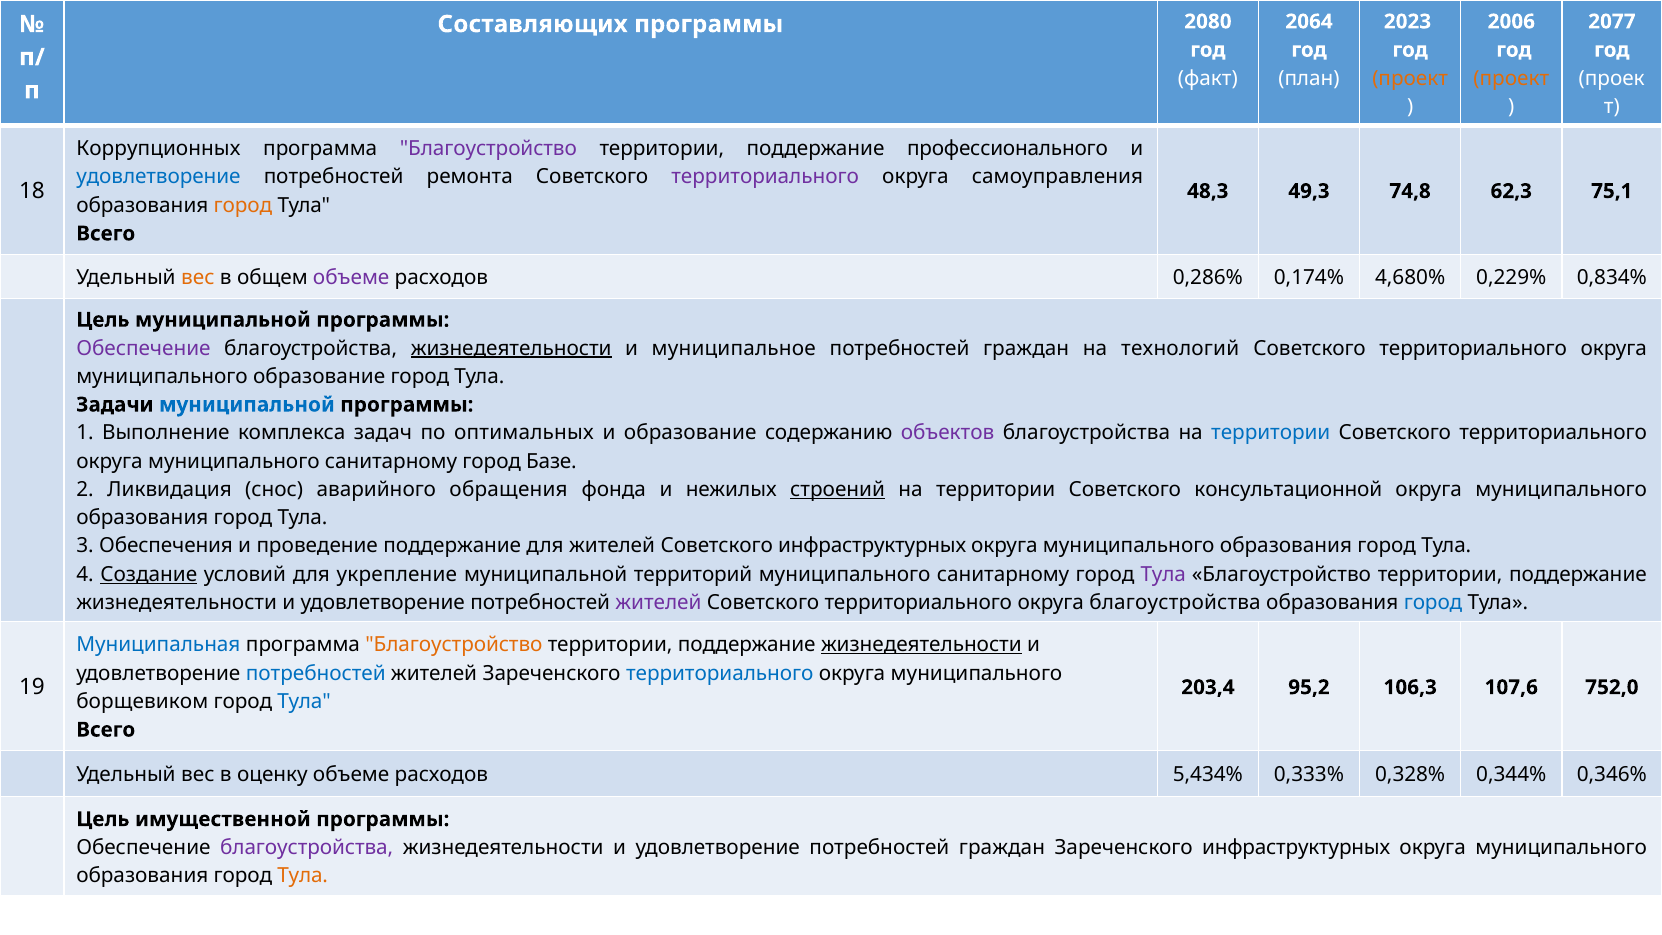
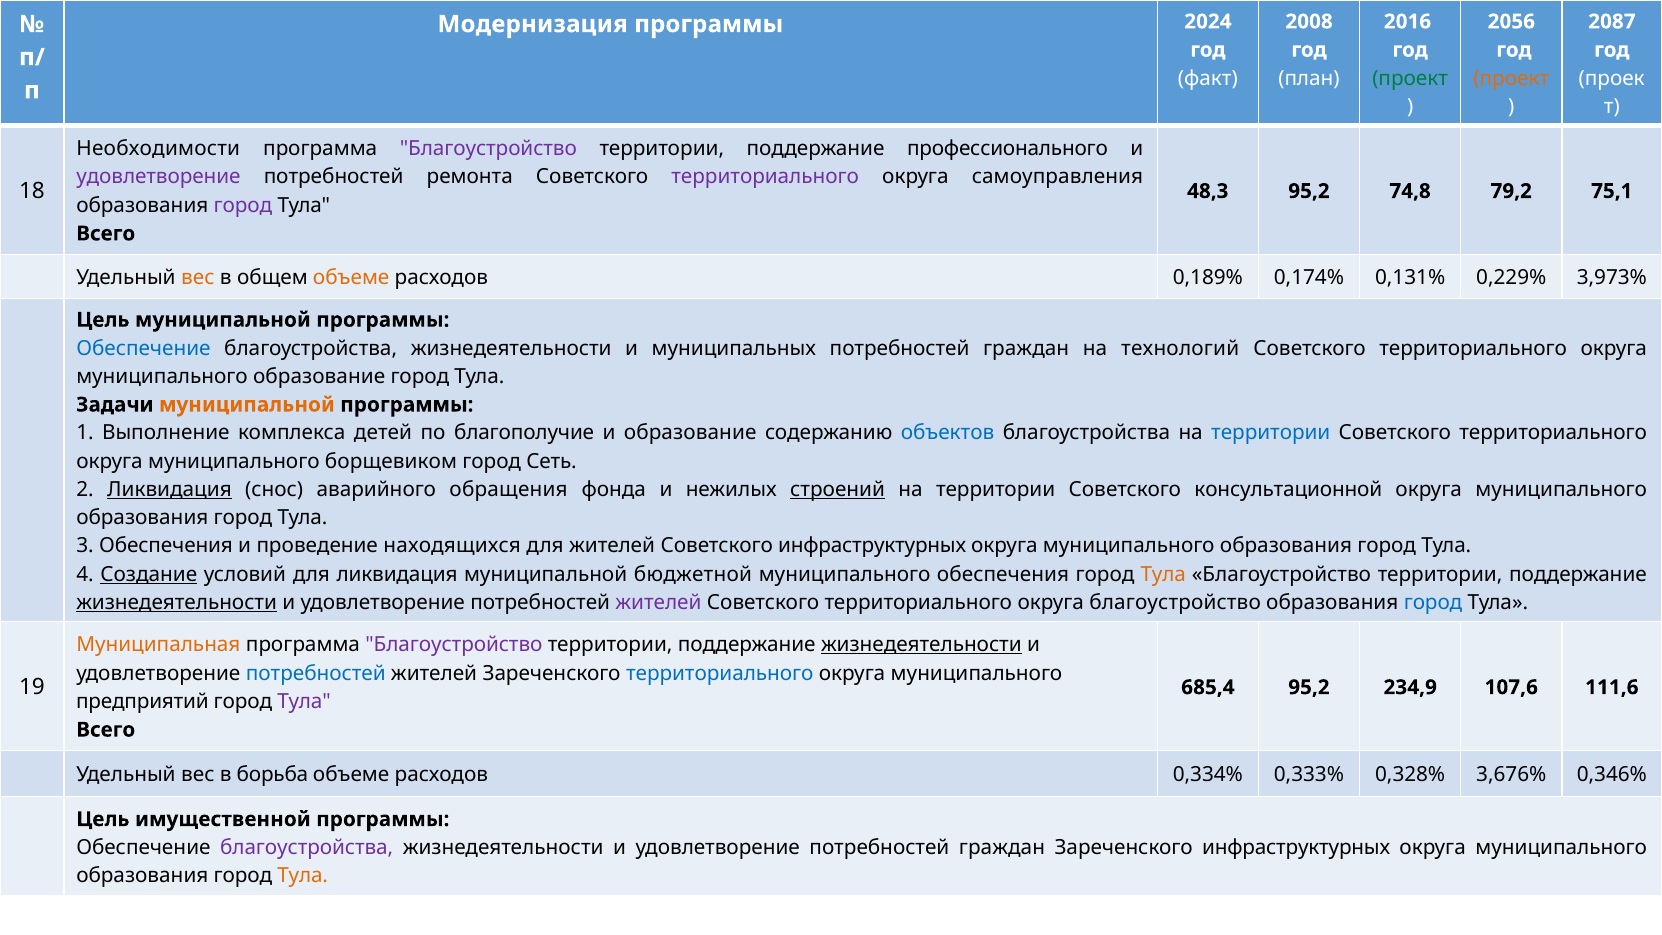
2064: 2064 -> 2008 (1309, 22)
2023: 2023 -> 2016 (1407, 22)
2006: 2006 -> 2056 (1511, 22)
2077: 2077 -> 2087 (1612, 22)
Составляющих: Составляющих -> Модернизация (533, 24)
2080: 2080 -> 2024 (1208, 22)
проект colour: orange -> green (1410, 78)
Коррупционных: Коррупционных -> Необходимости (158, 149)
удовлетворение colour: blue -> purple (158, 177)
48,3 49,3: 49,3 -> 95,2 (1309, 191)
62,3: 62,3 -> 79,2 (1511, 191)
город colour: orange -> purple (243, 205)
объеме colour: purple -> orange (351, 277)
0,286%: 0,286% -> 0,189% (1208, 277)
4,680%: 4,680% -> 0,131% (1410, 277)
0,834%: 0,834% -> 3,973% (1612, 277)
Обеспечение colour: purple -> blue (143, 348)
жизнедеятельности underline: present -> none (511, 348)
муниципальное: муниципальное -> муниципальных (734, 348)
муниципальной colour: blue -> orange (247, 405)
задач: задач -> детей (383, 433)
оптимальных: оптимальных -> благополучие (524, 433)
объектов colour: purple -> blue (948, 433)
округа муниципального санитарному: санитарному -> борщевиком (391, 461)
Базе: Базе -> Сеть (551, 461)
Ликвидация underline: none -> present (169, 489)
проведение поддержание: поддержание -> находящихся (452, 546)
для укрепление: укрепление -> ликвидация (397, 574)
территорий: территорий -> бюджетной (693, 574)
санитарному: санитарному -> обеспечения (1003, 574)
Тула colour: purple -> orange (1163, 574)
жизнедеятельности underline: none -> present (177, 603)
округа благоустройства: благоустройства -> благоустройство (1175, 603)
Муниципальная colour: blue -> orange (158, 645)
Благоустройство colour: orange -> purple (454, 645)
203,4: 203,4 -> 685,4 (1208, 687)
106,3: 106,3 -> 234,9 (1410, 687)
752,0: 752,0 -> 111,6 (1612, 687)
борщевиком: борщевиком -> предприятий (142, 701)
Тула colour: blue -> purple (304, 701)
оценку: оценку -> борьба (273, 775)
5,434%: 5,434% -> 0,334% (1208, 775)
0,344%: 0,344% -> 3,676% (1511, 775)
